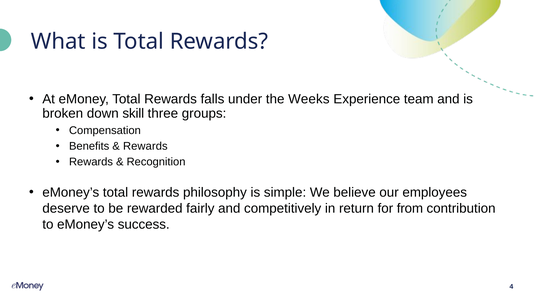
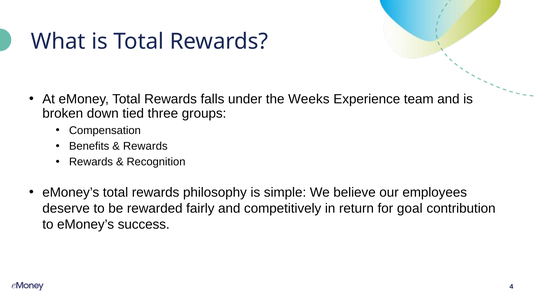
skill: skill -> tied (133, 114)
from: from -> goal (410, 209)
